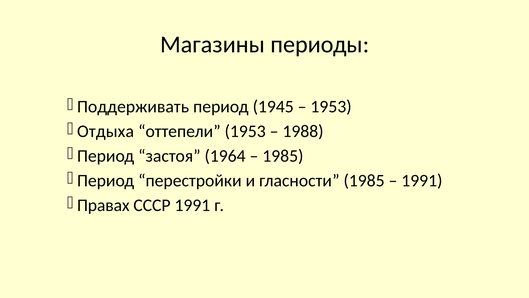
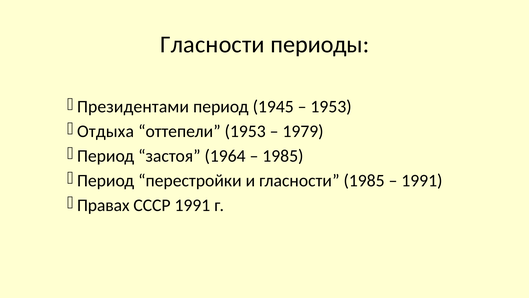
Магазины: Магазины -> Гласности (212, 44)
Поддерживать: Поддерживать -> Президентами (133, 107)
1988: 1988 -> 1979 (303, 131)
